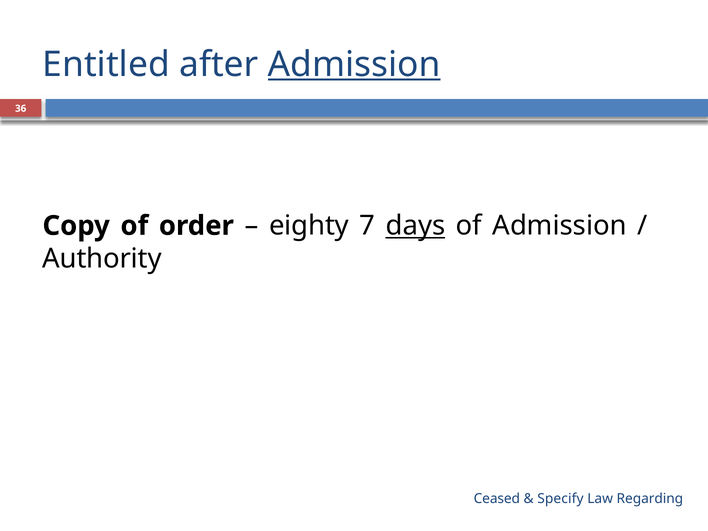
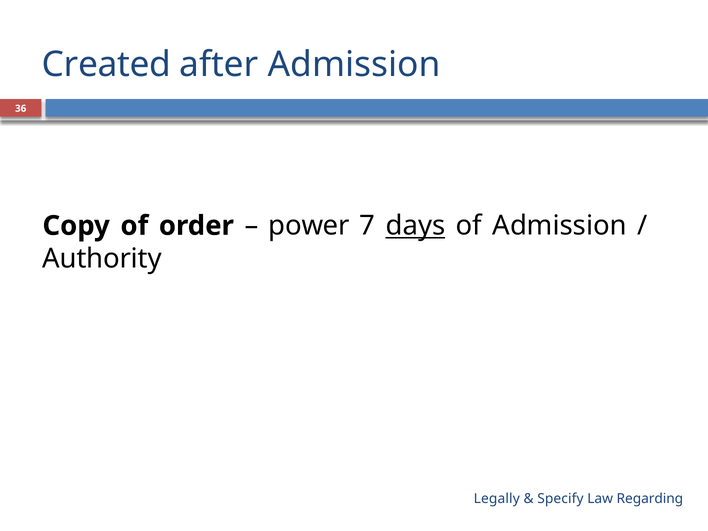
Entitled: Entitled -> Created (106, 64)
Admission underline: present -> none (354, 64)
eighty: eighty -> power (309, 226)
Ceased: Ceased -> Legally (497, 499)
